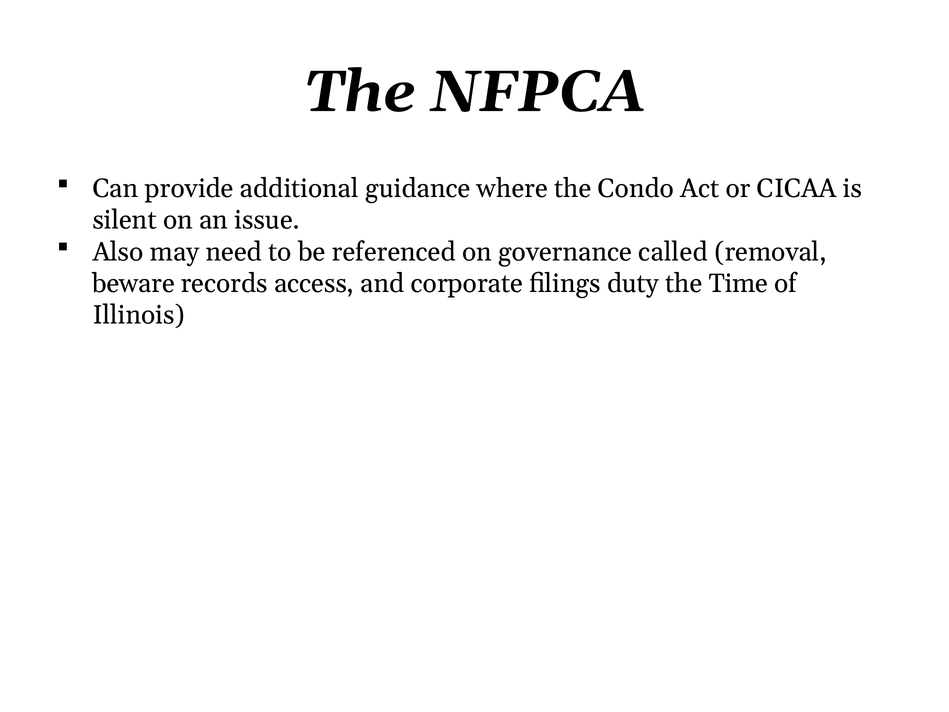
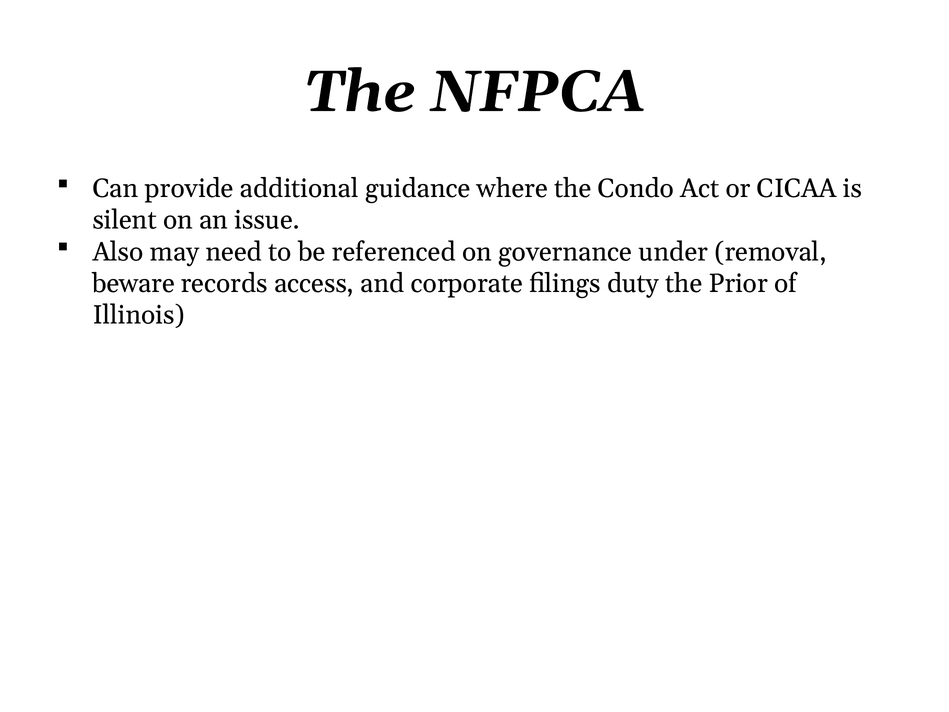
called: called -> under (673, 252)
Time: Time -> Prior (738, 283)
